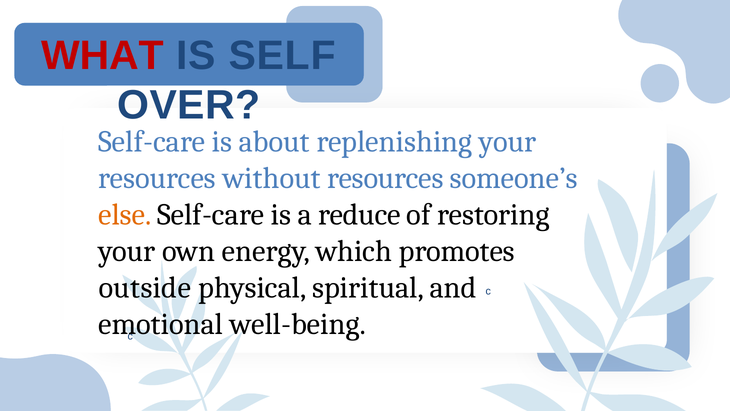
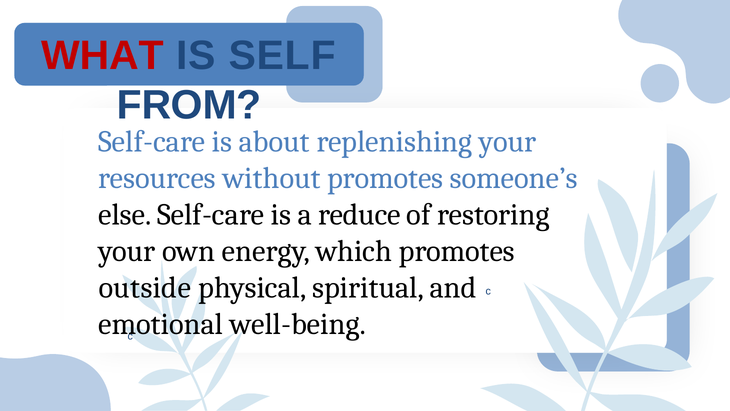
OVER: OVER -> FROM (189, 105)
without resources: resources -> promotes (385, 178)
else colour: orange -> black (125, 214)
